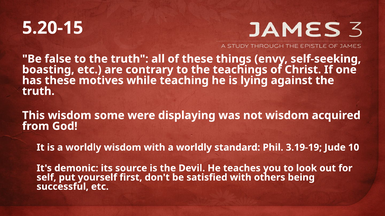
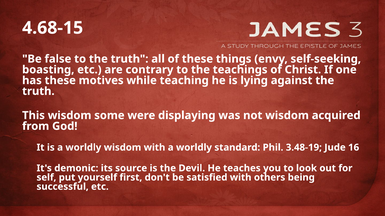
5.20-15: 5.20-15 -> 4.68-15 (53, 28)
3.19-19: 3.19-19 -> 3.48-19 (304, 148)
10: 10 -> 16 (354, 148)
